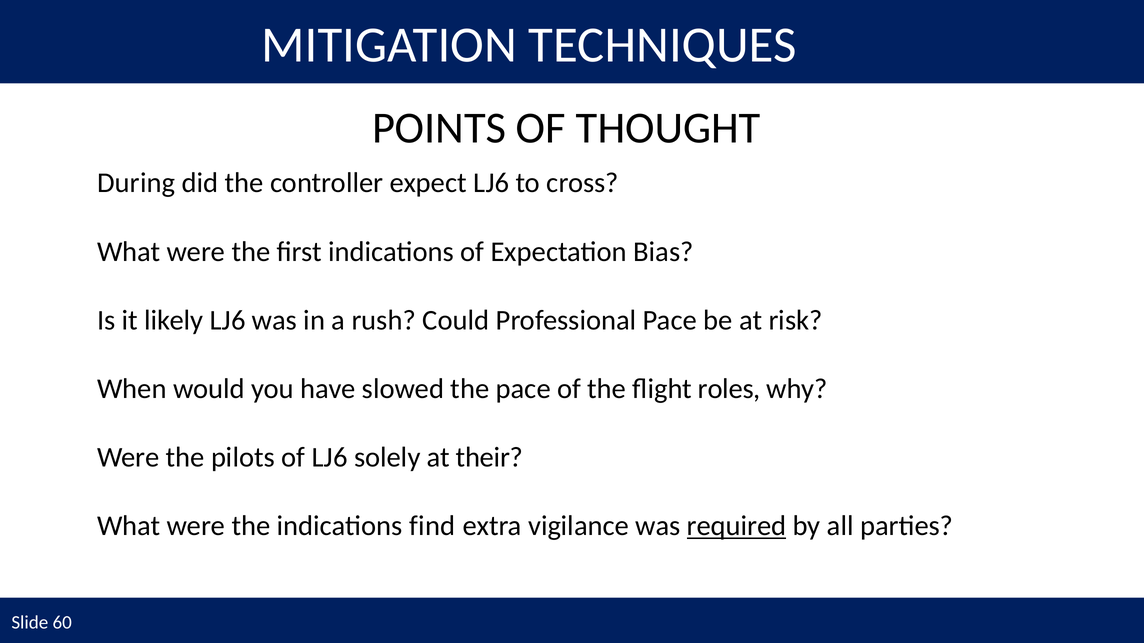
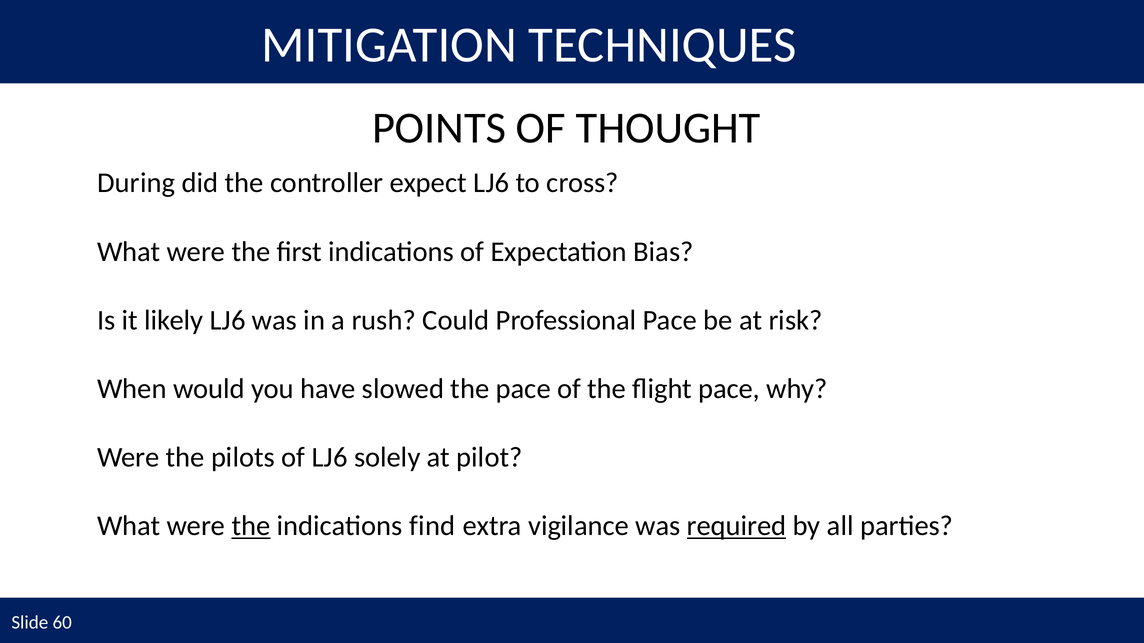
flight roles: roles -> pace (729, 389)
their: their -> pilot (489, 458)
the underline: none -> present (251, 526)
